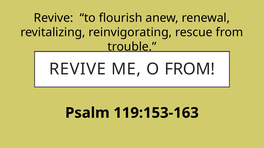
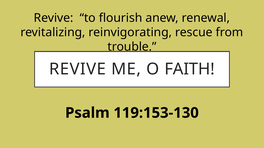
O FROM: FROM -> FAITH (190, 69)
119:153-163: 119:153-163 -> 119:153-130 (156, 113)
